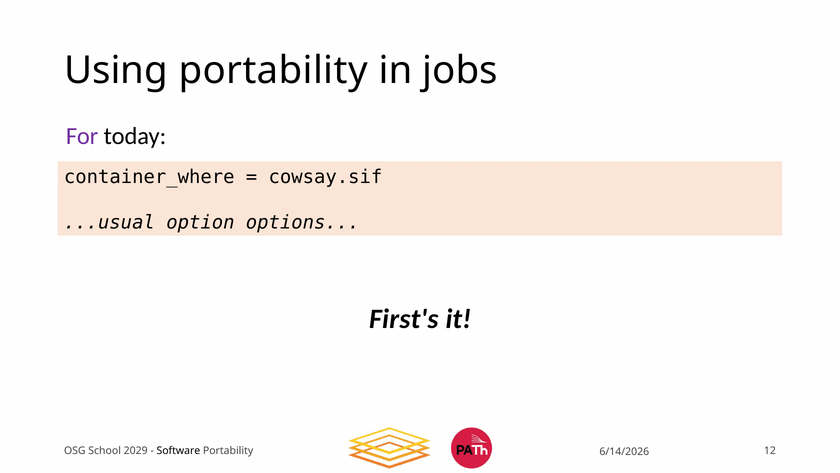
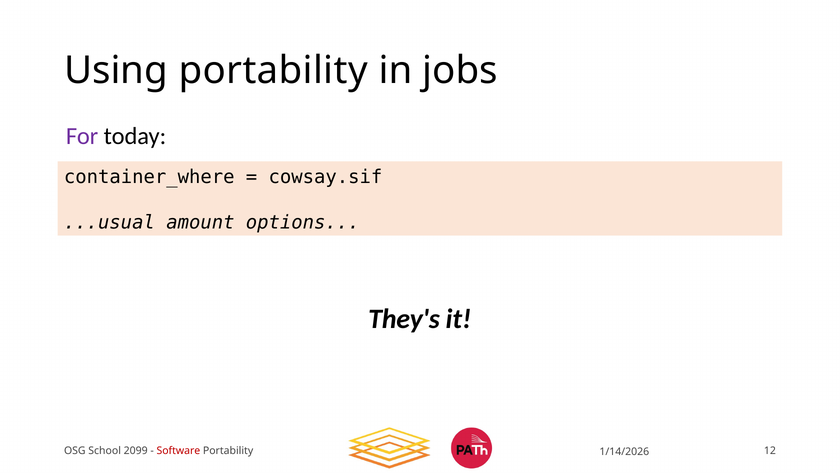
option: option -> amount (200, 222)
First's: First's -> They's (404, 319)
2029: 2029 -> 2099 (136, 450)
Software colour: black -> red (178, 450)
6/14/2026: 6/14/2026 -> 1/14/2026 (624, 451)
